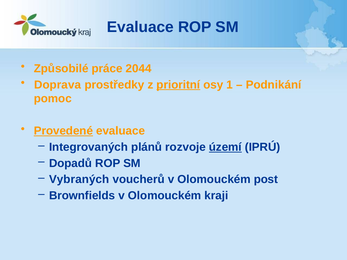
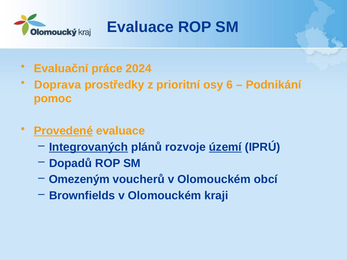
Způsobilé: Způsobilé -> Evaluační (61, 69)
2044: 2044 -> 2024 (139, 69)
prioritní underline: present -> none (178, 85)
1: 1 -> 6 (230, 85)
Integrovaných underline: none -> present (88, 147)
Vybraných: Vybraných -> Omezeným (79, 180)
post: post -> obcí (266, 180)
